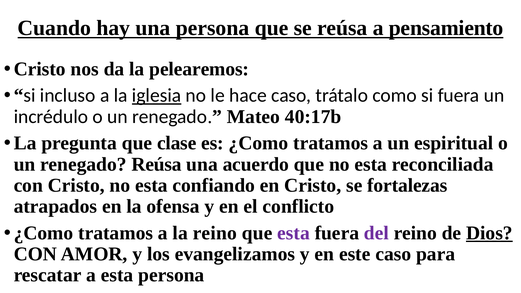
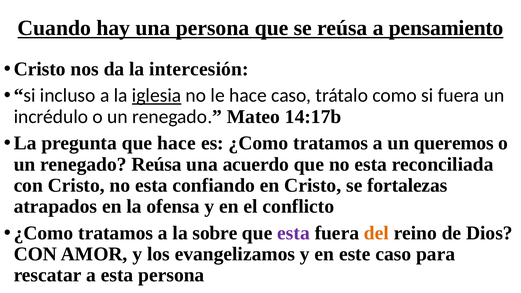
pelearemos: pelearemos -> intercesión (199, 69)
40:17b: 40:17b -> 14:17b (313, 117)
que clase: clase -> hace (177, 143)
espiritual: espiritual -> queremos (454, 143)
la reino: reino -> sobre (215, 233)
del colour: purple -> orange (376, 233)
Dios underline: present -> none (489, 233)
